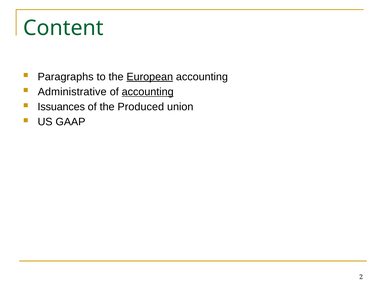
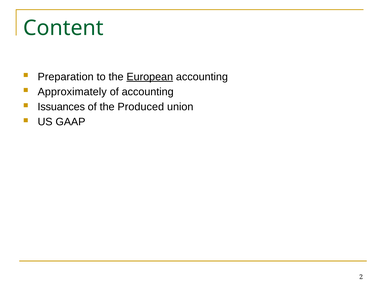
Paragraphs: Paragraphs -> Preparation (66, 77)
Administrative: Administrative -> Approximately (72, 92)
accounting underline: present -> none (148, 92)
